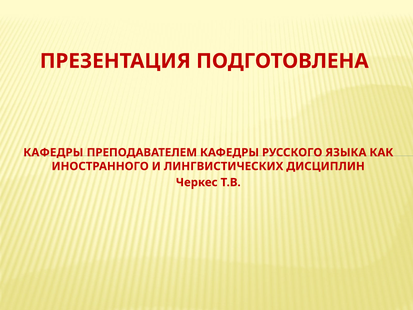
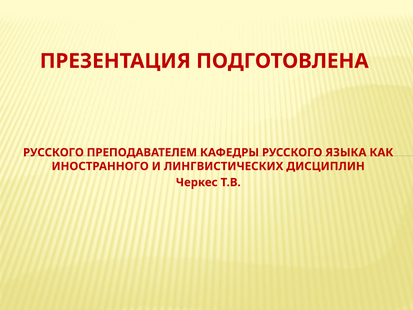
КАФЕДРЫ: КАФЕДРЫ -> РУССКОГО (53, 152)
